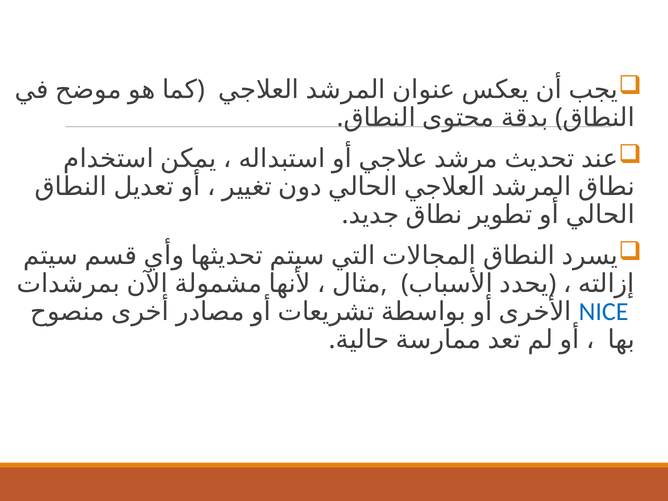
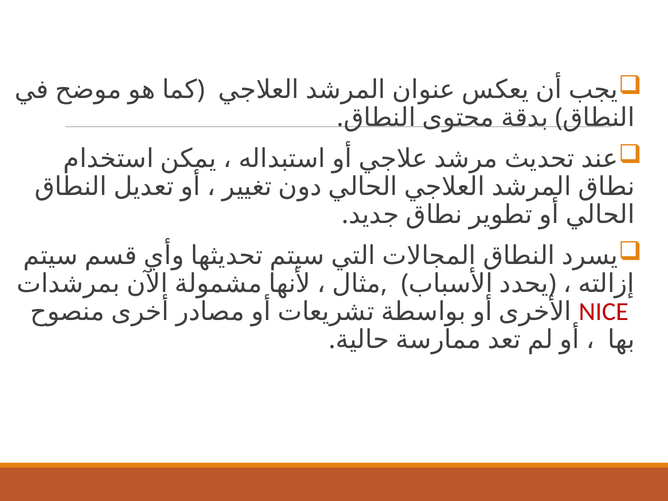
NICE colour: blue -> red (604, 312)
